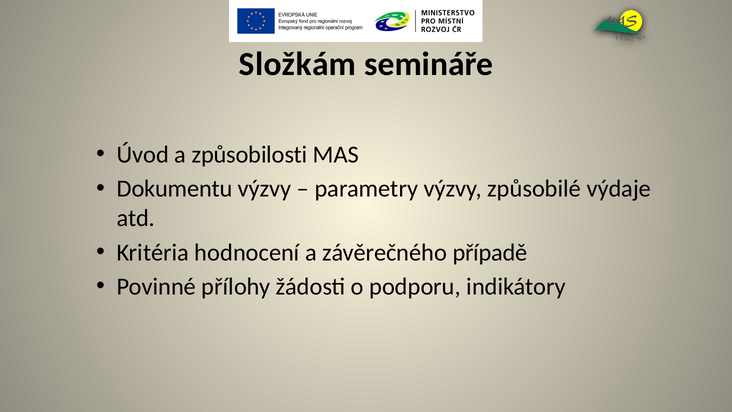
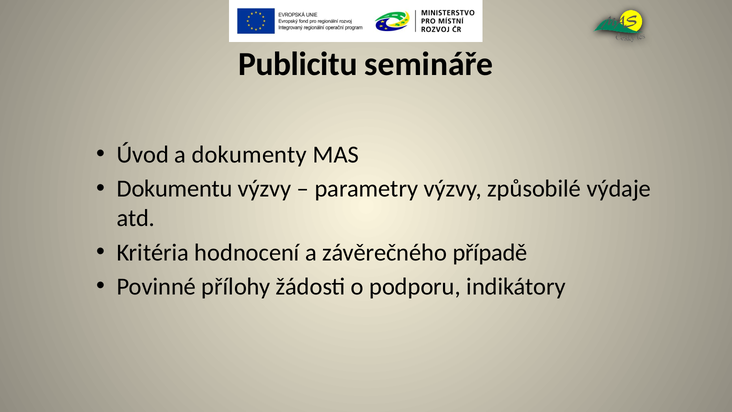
Složkám: Složkám -> Publicitu (298, 64)
způsobilosti: způsobilosti -> dokumenty (249, 155)
